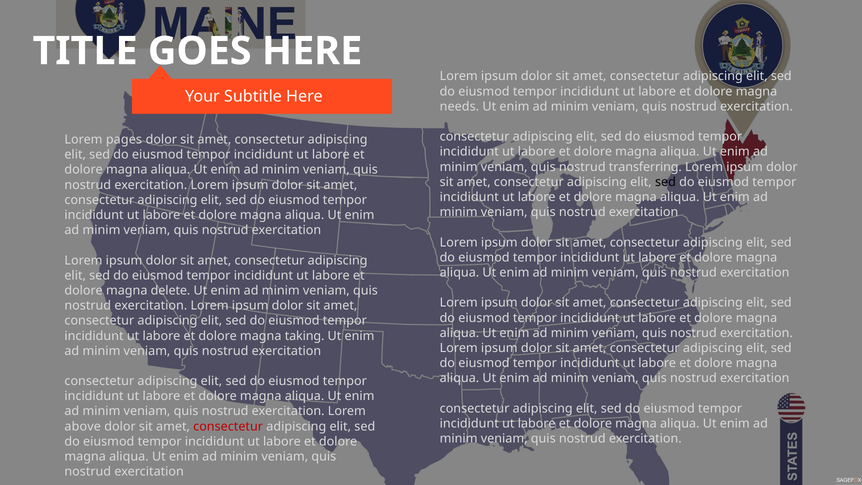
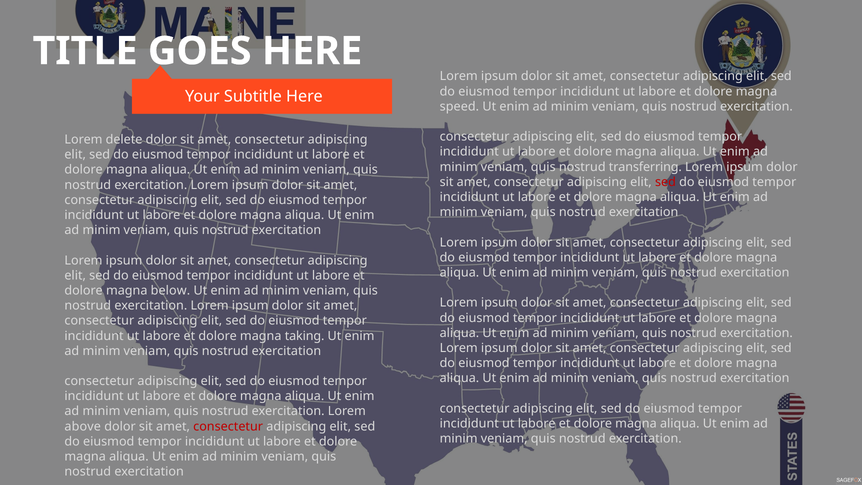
needs: needs -> speed (459, 106)
pages: pages -> delete (124, 140)
sed colour: black -> red (665, 182)
delete: delete -> below (170, 290)
